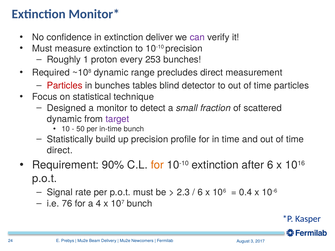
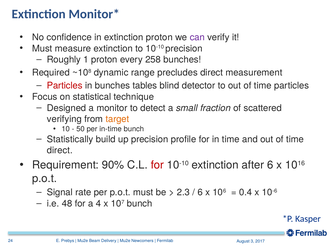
extinction deliver: deliver -> proton (159, 37)
253: 253 -> 258 (153, 60)
dynamic: dynamic -> verifying (64, 119)
target colour: purple -> orange (117, 119)
for colour: orange -> red (157, 165)
76: 76 -> 48 (67, 204)
